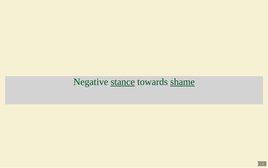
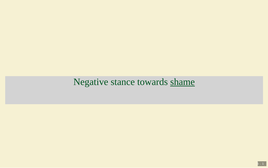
stance underline: present -> none (123, 82)
